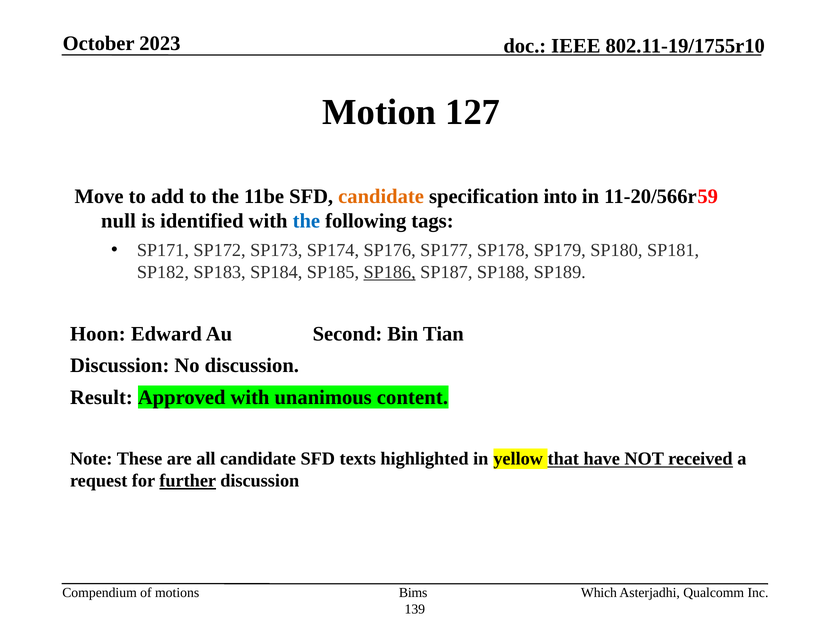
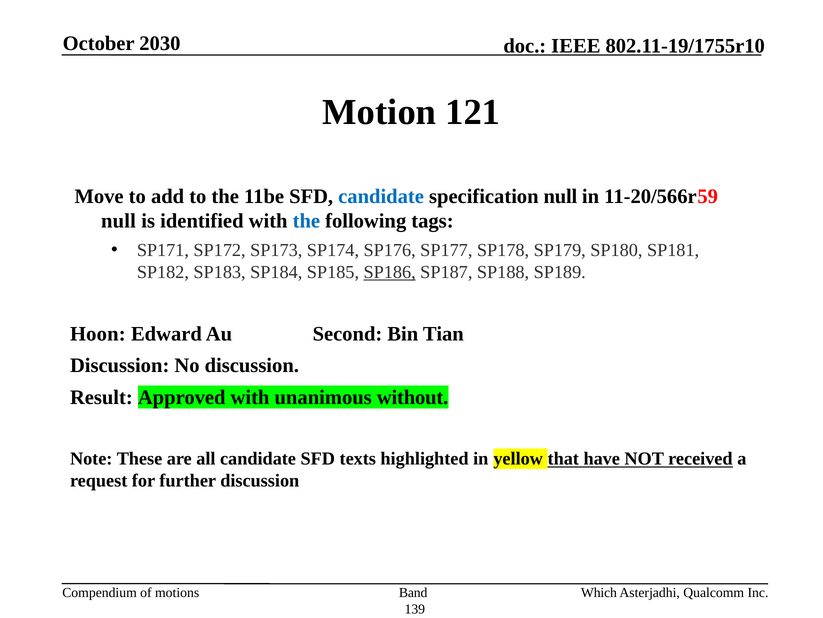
2023: 2023 -> 2030 (160, 44)
127: 127 -> 121 (473, 112)
candidate colour: orange -> blue (381, 196)
specification into: into -> null (560, 196)
content: content -> without (413, 397)
further underline: present -> none (188, 480)
Bims: Bims -> Band (413, 592)
